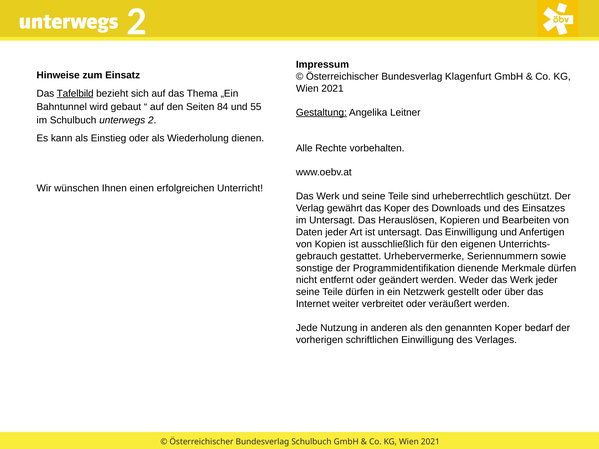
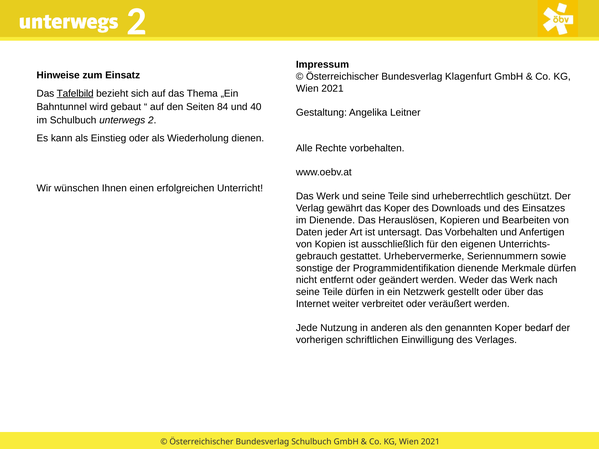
55: 55 -> 40 (256, 107)
Gestaltung underline: present -> none (321, 112)
im Untersagt: Untersagt -> Dienende (332, 220)
Das Einwilligung: Einwilligung -> Vorbehalten (471, 232)
Werk jeder: jeder -> nach (547, 280)
